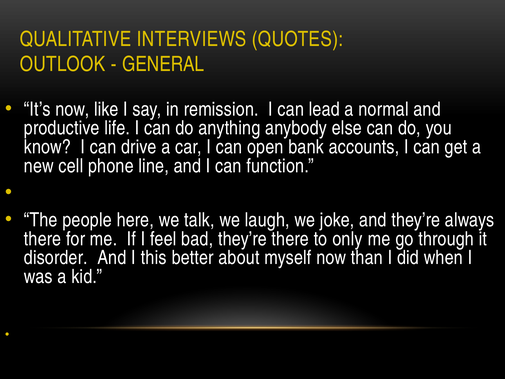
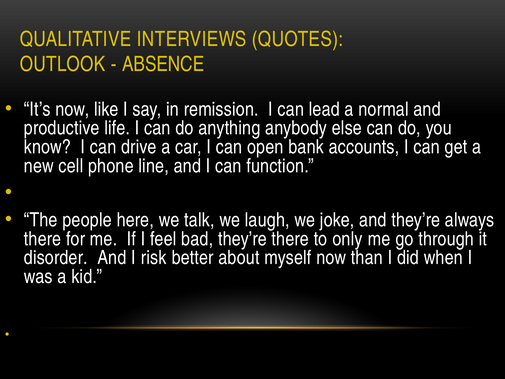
GENERAL: GENERAL -> ABSENCE (163, 64)
this: this -> risk (154, 258)
